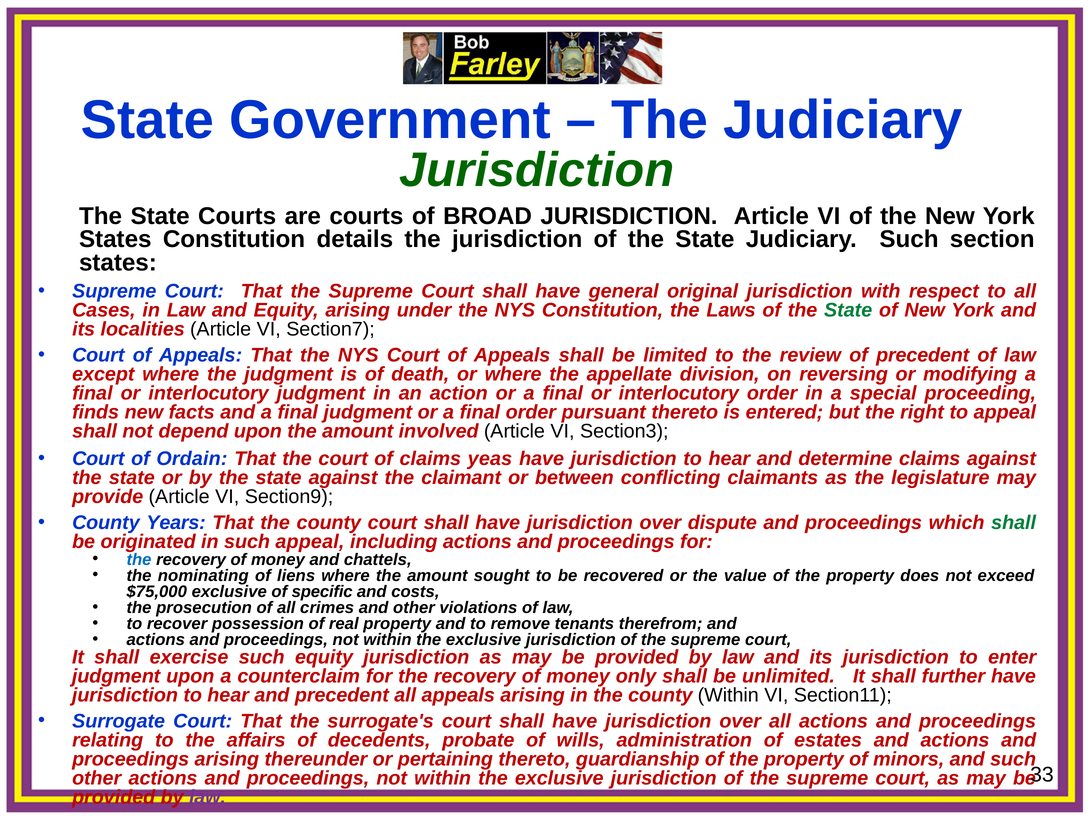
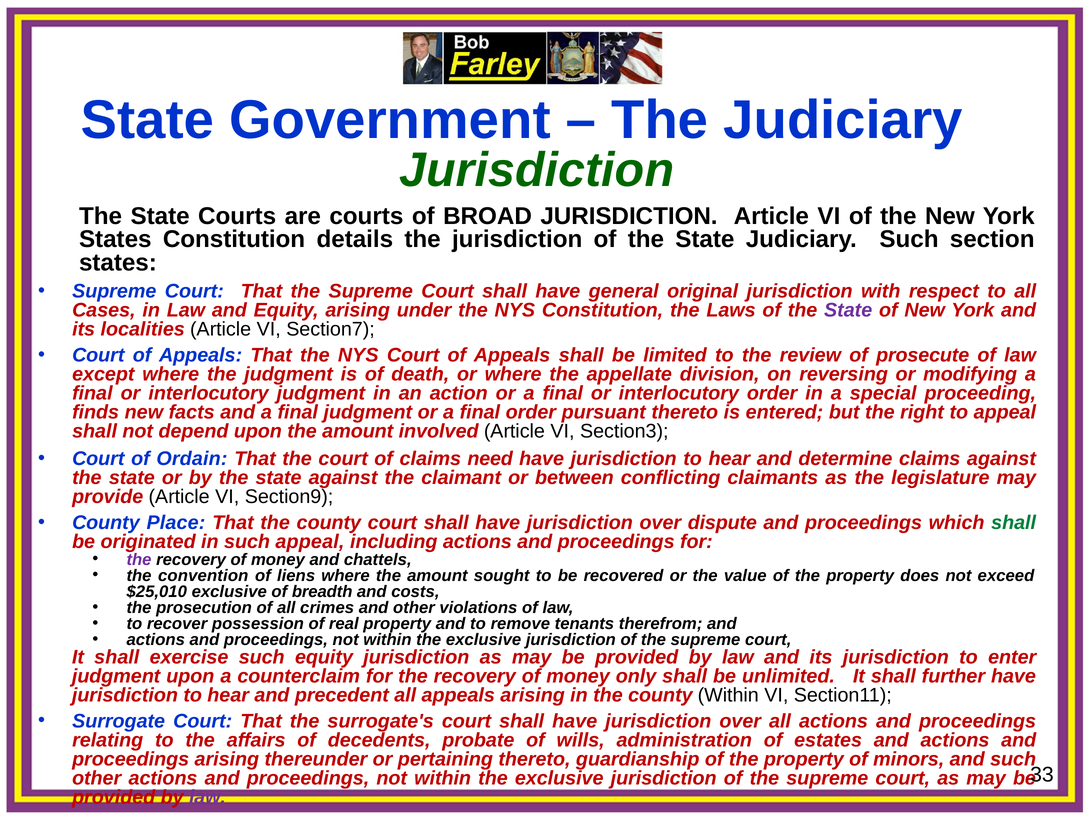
State colour: green -> purple (848, 310)
of precedent: precedent -> prosecute (923, 355)
yeas: yeas -> need (490, 459)
Years: Years -> Place (176, 523)
the colour: blue -> purple (139, 559)
nominating: nominating -> convention (203, 576)
$75,000: $75,000 -> $25,010 (157, 592)
specific: specific -> breadth (322, 592)
